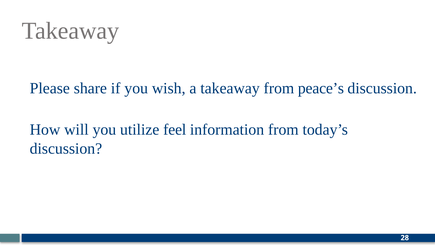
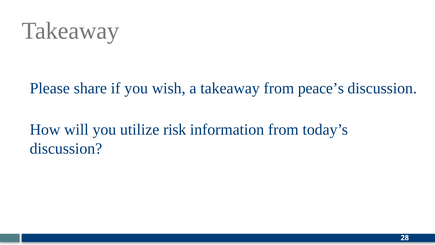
feel: feel -> risk (175, 130)
